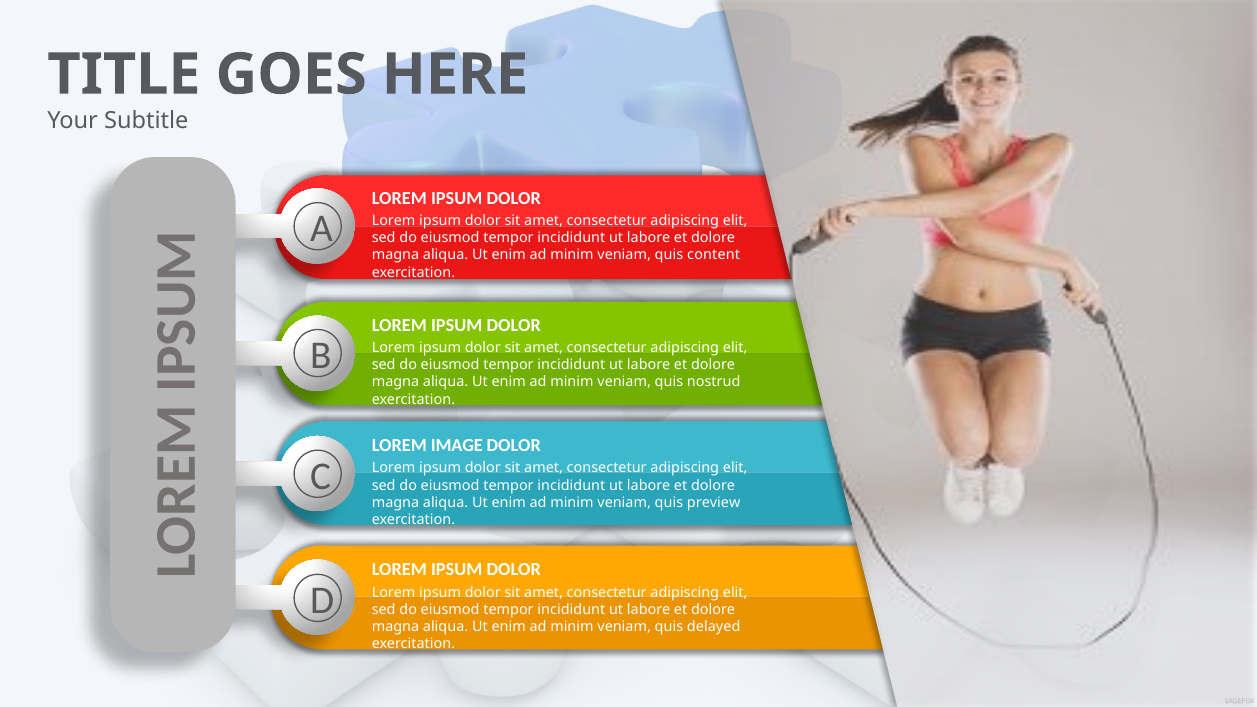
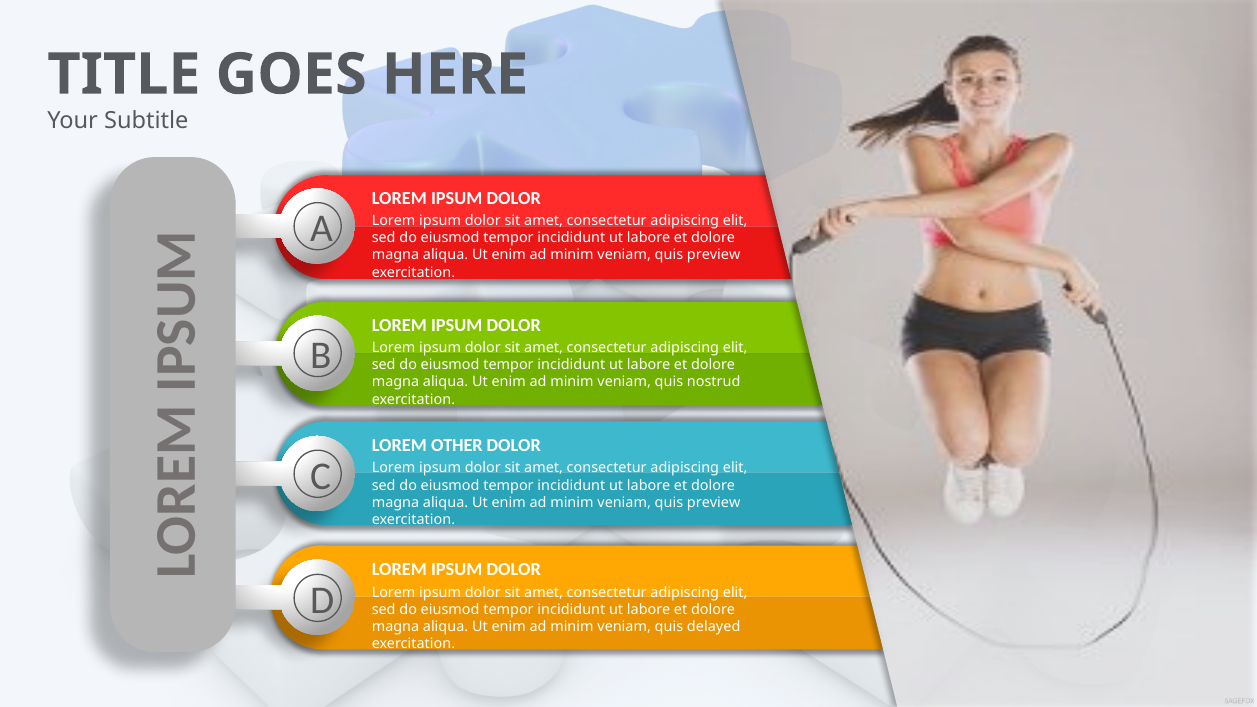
content: content -> preview (714, 255)
IMAGE: IMAGE -> OTHER (457, 446)
